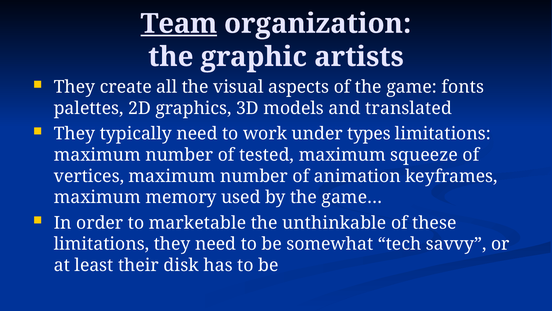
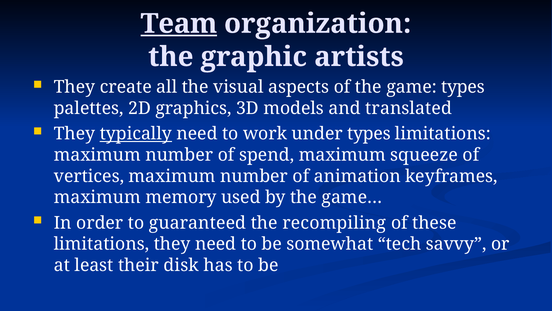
game fonts: fonts -> types (463, 87)
typically underline: none -> present (136, 134)
tested: tested -> spend (267, 155)
marketable: marketable -> guaranteed (197, 223)
unthinkable: unthinkable -> recompiling (334, 223)
